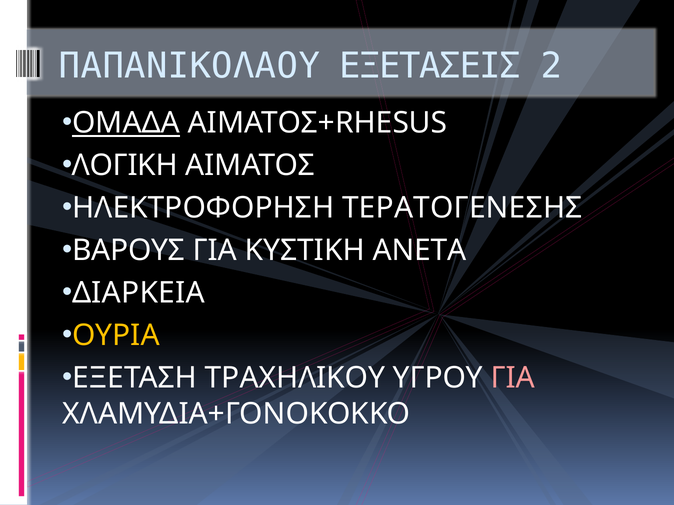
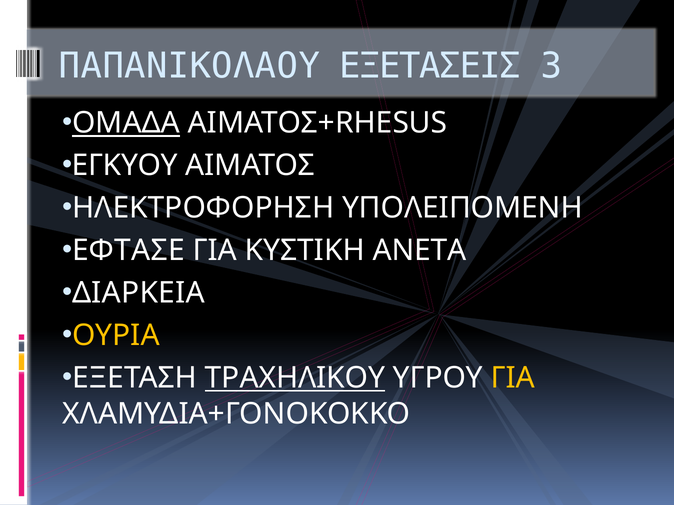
2: 2 -> 3 (551, 66)
ΛΟΓΙΚΗ: ΛΟΓΙΚΗ -> ΕΓΚΥΟΥ (125, 166)
ΤΕΡΑΤΟΓΕΝΕΣΗΣ: ΤΕΡΑΤΟΓΕΝΕΣΗΣ -> ΥΠΟΛΕΙΠΟΜΕΝΗ (462, 208)
ΒΑΡΟΥΣ: ΒΑΡΟΥΣ -> ΕΦΤΑΣΕ (128, 251)
ΤΡΑΧΗΛΙΚΟΥ underline: none -> present (295, 378)
ΓΙΑ colour: pink -> yellow (513, 378)
